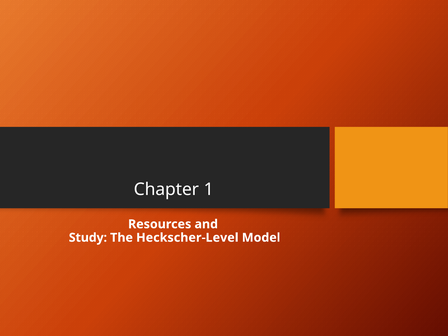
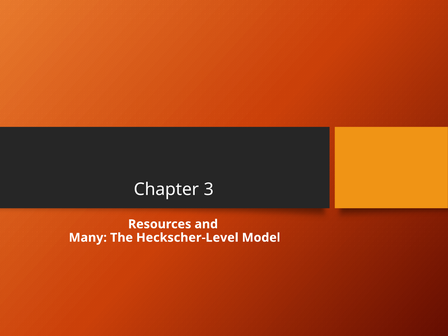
1: 1 -> 3 (209, 189)
Study: Study -> Many (88, 238)
